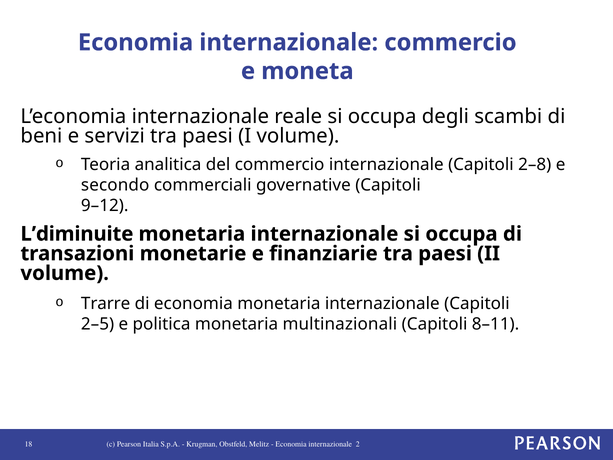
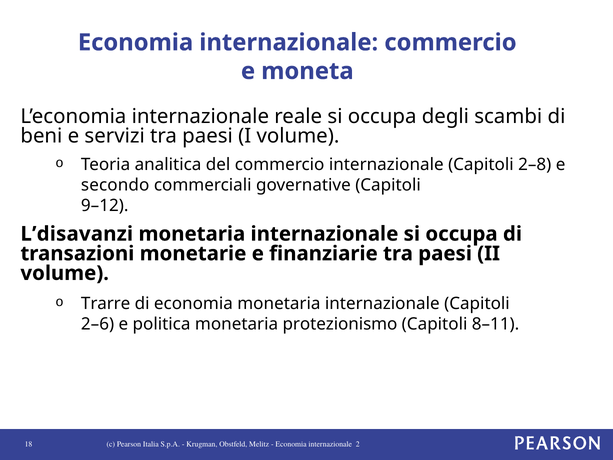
L’diminuite: L’diminuite -> L’disavanzi (77, 234)
2–5: 2–5 -> 2–6 (98, 324)
multinazionali: multinazionali -> protezionismo (340, 324)
